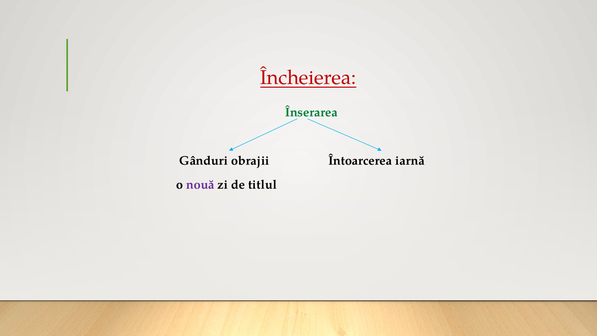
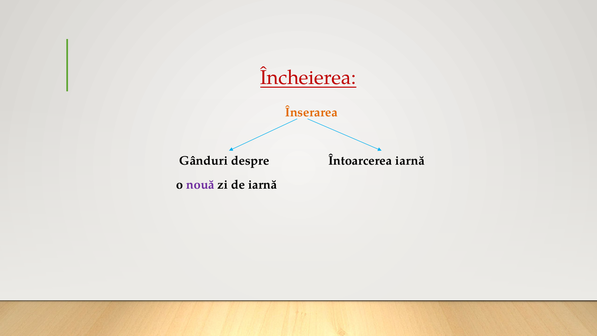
Înserarea colour: green -> orange (311, 112)
obrajii: obrajii -> despre (250, 161)
de titlul: titlul -> iarnă (263, 185)
